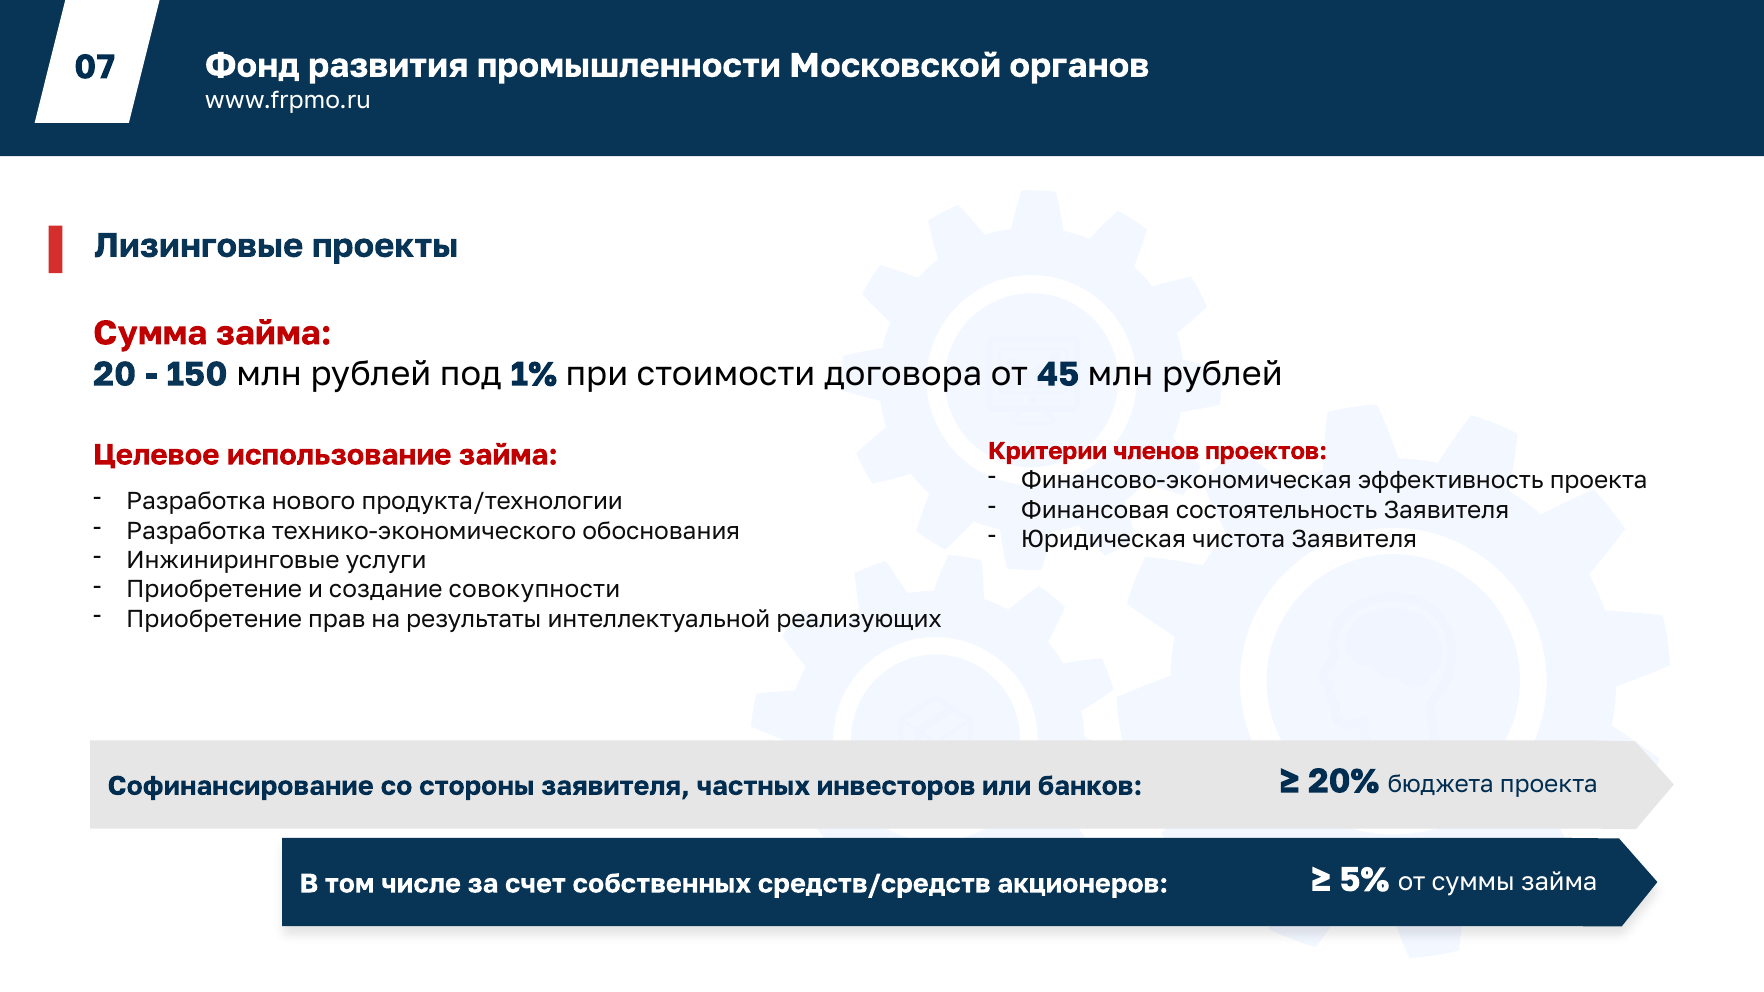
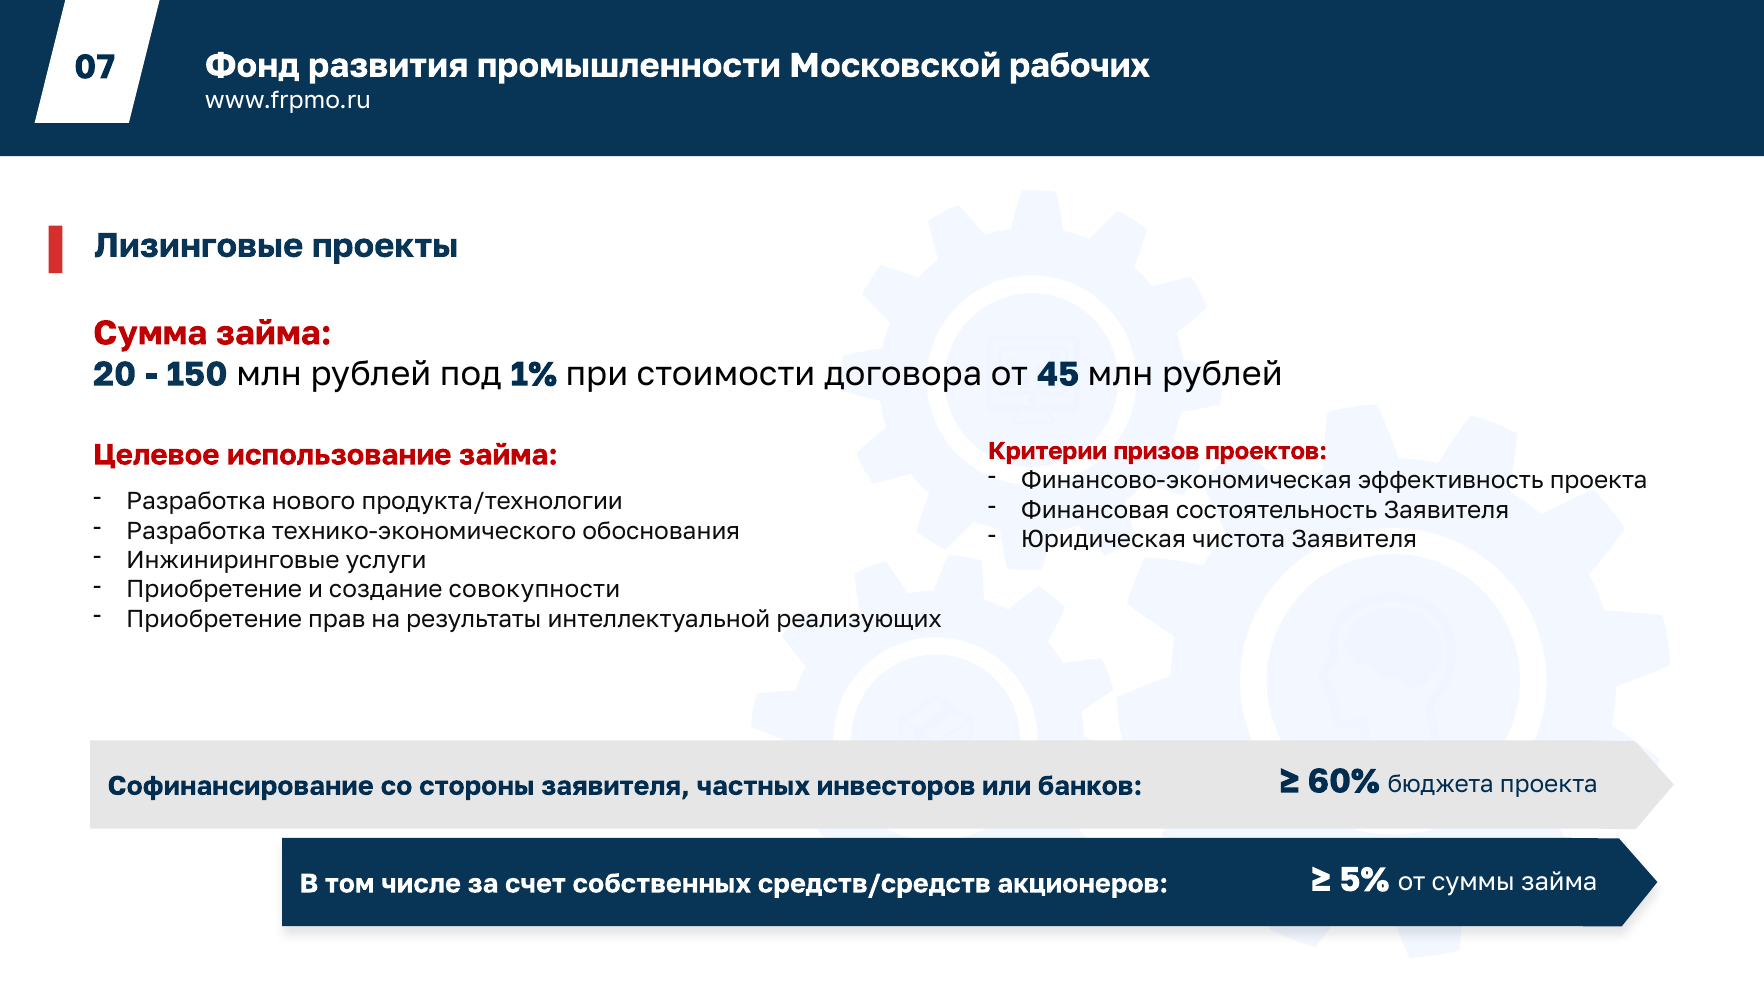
органов: органов -> рабочих (1080, 66)
членов: членов -> призов (1156, 451)
20%: 20% -> 60% (1344, 781)
